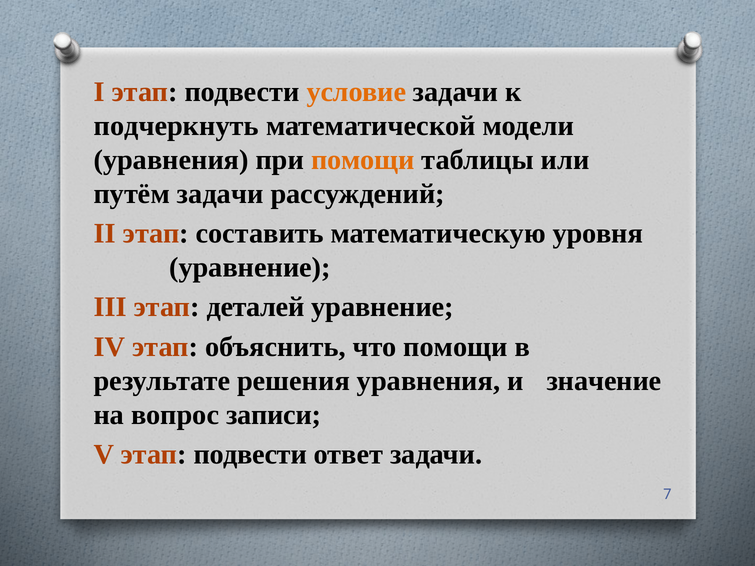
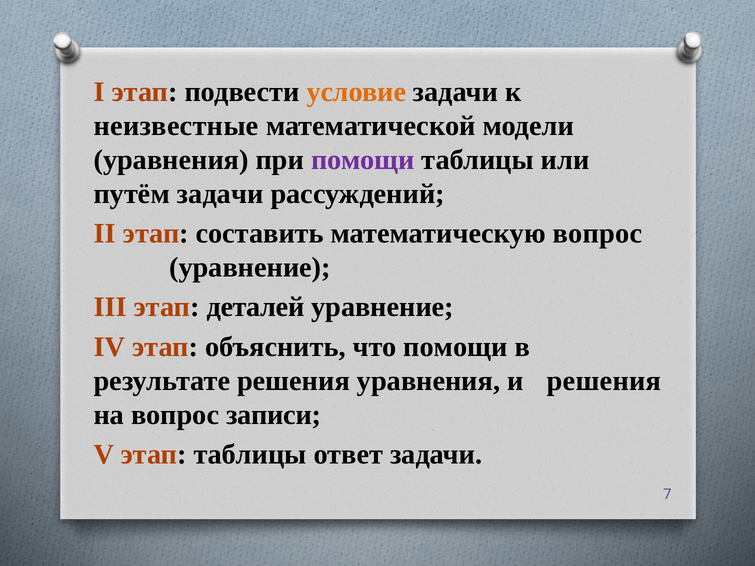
подчеркнуть: подчеркнуть -> неизвестные (176, 126)
помощи colour: orange -> purple (363, 160)
математическую уровня: уровня -> вопрос (598, 234)
и значение: значение -> решения (604, 381)
V этап подвести: подвести -> таблицы (250, 455)
